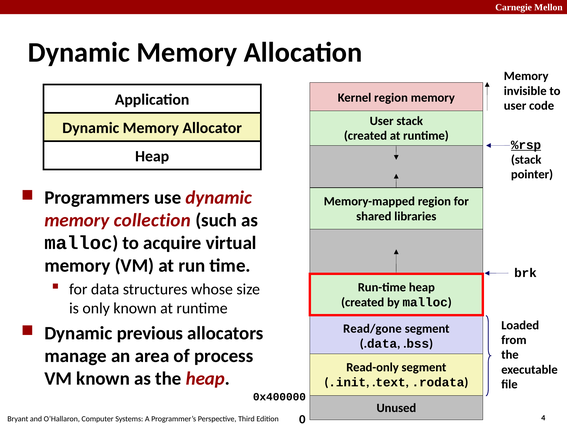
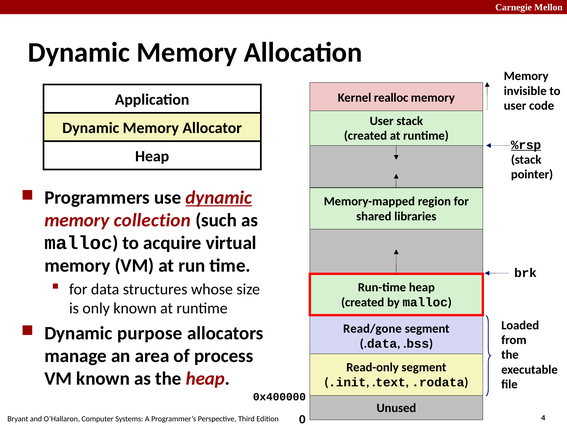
Kernel region: region -> realloc (391, 98)
dynamic underline: none -> present (219, 198)
previous: previous -> purpose (150, 333)
